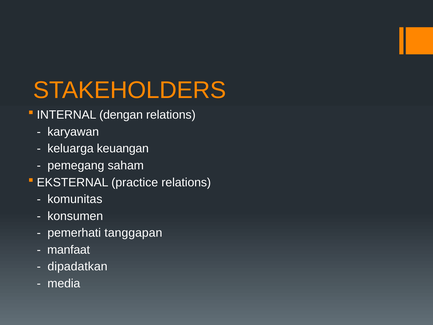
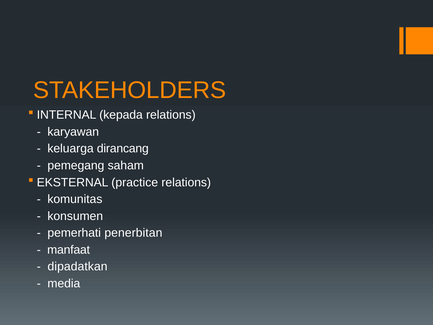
dengan: dengan -> kepada (121, 115)
keuangan: keuangan -> dirancang (123, 149)
tanggapan: tanggapan -> penerbitan (133, 233)
